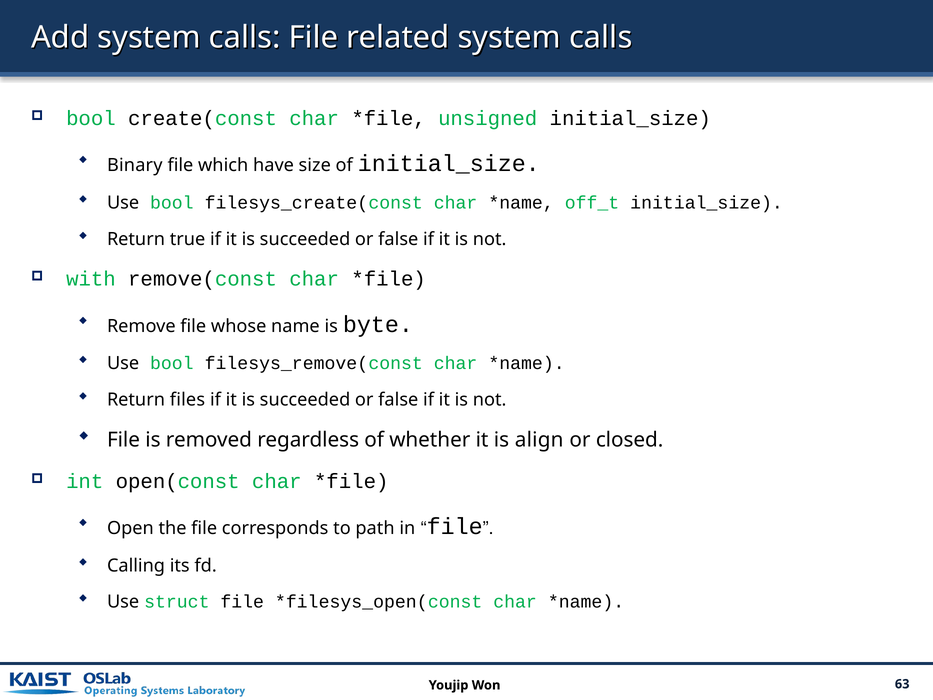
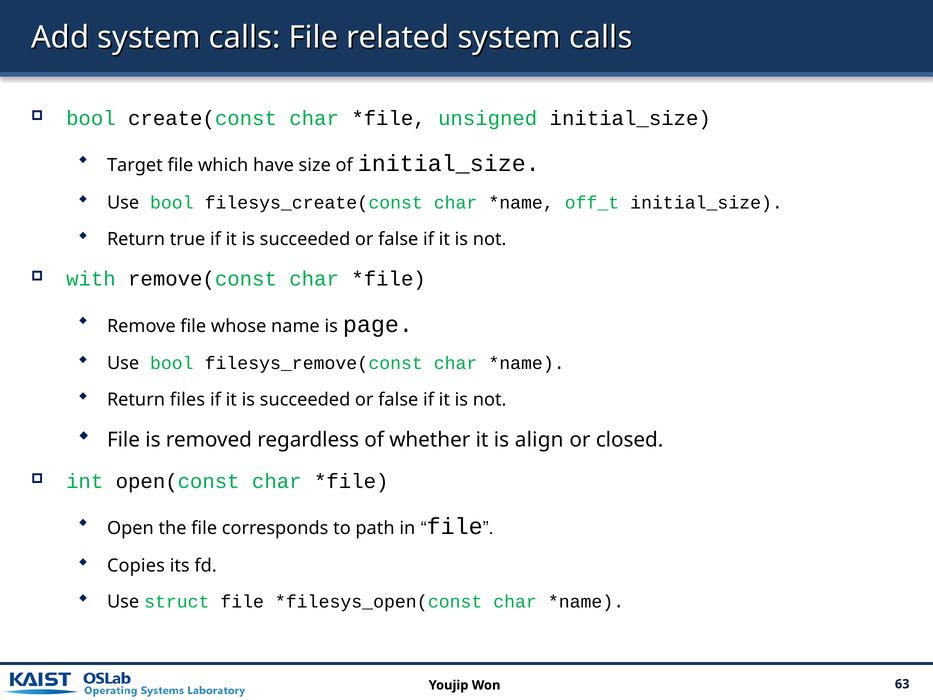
Binary: Binary -> Target (135, 165)
byte: byte -> page (378, 324)
Calling: Calling -> Copies (136, 565)
